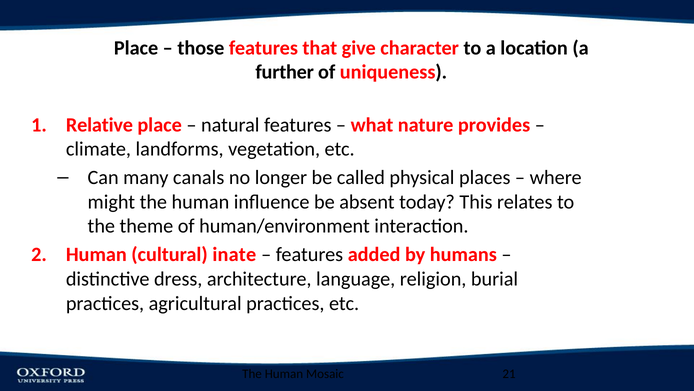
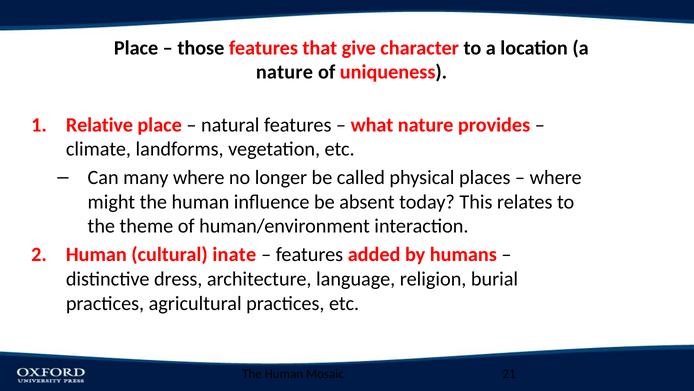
further: further -> nature (284, 72)
many canals: canals -> where (199, 177)
